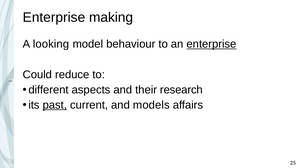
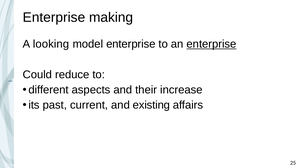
model behaviour: behaviour -> enterprise (131, 44)
research: research -> increase (181, 90)
past underline: present -> none (55, 105)
models: models -> existing (151, 105)
